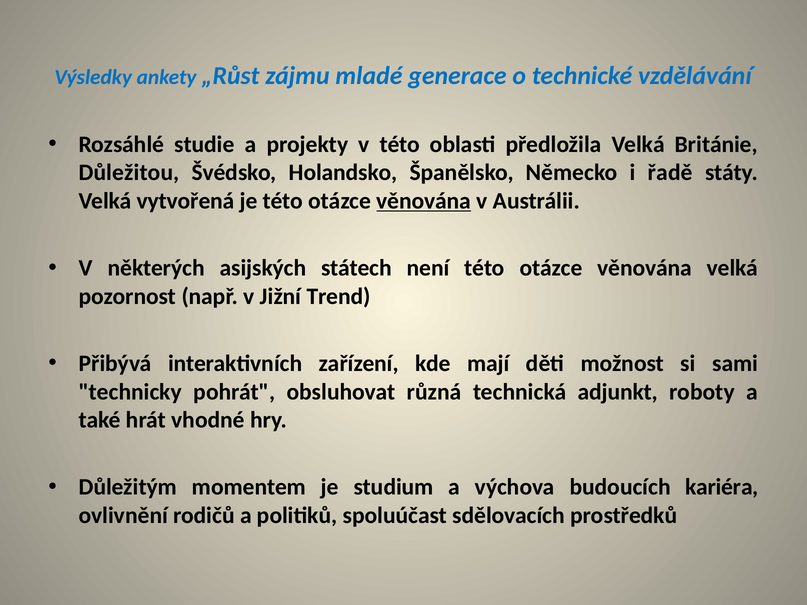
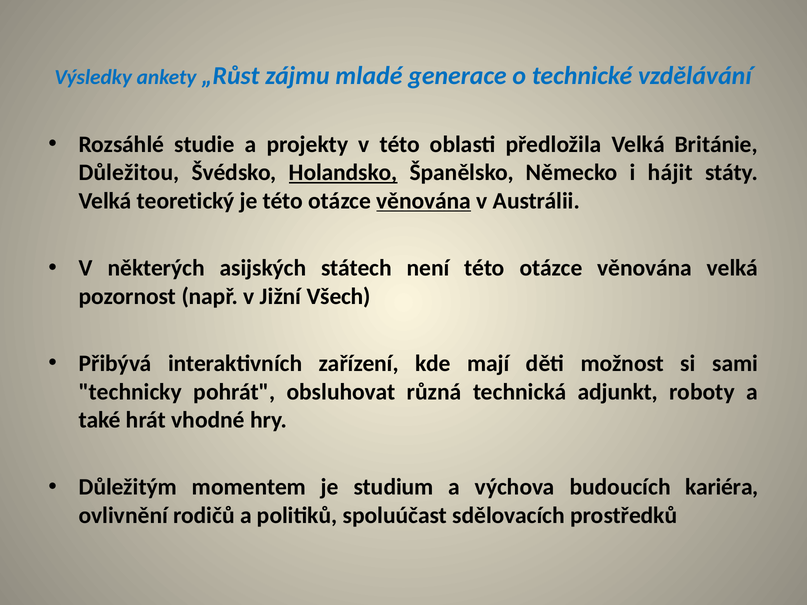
Holandsko underline: none -> present (343, 173)
řadě: řadě -> hájit (670, 173)
vytvořená: vytvořená -> teoretický (186, 201)
Trend: Trend -> Všech (339, 296)
